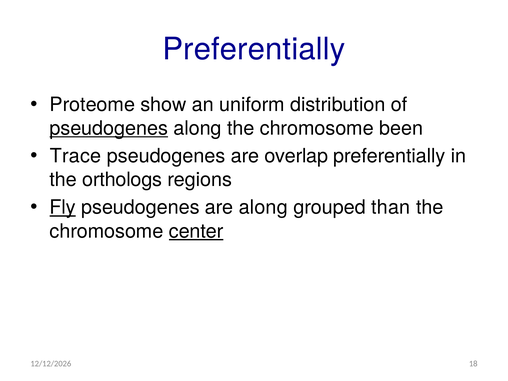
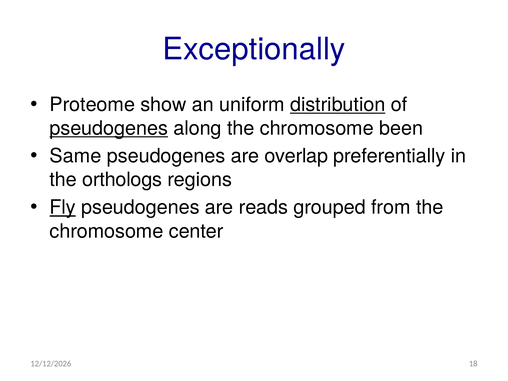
Preferentially: Preferentially -> Exceptionally (254, 49)
distribution underline: none -> present (338, 105)
Trace: Trace -> Same (75, 156)
are along: along -> reads (263, 207)
than: than -> from (391, 207)
center underline: present -> none (196, 231)
